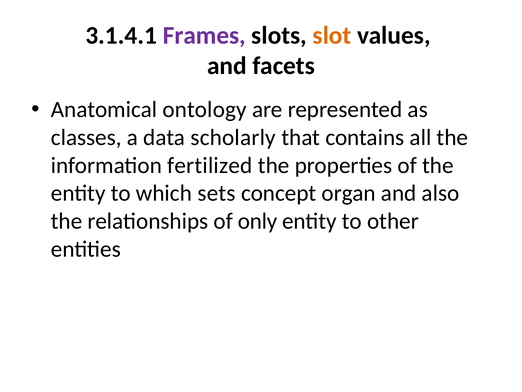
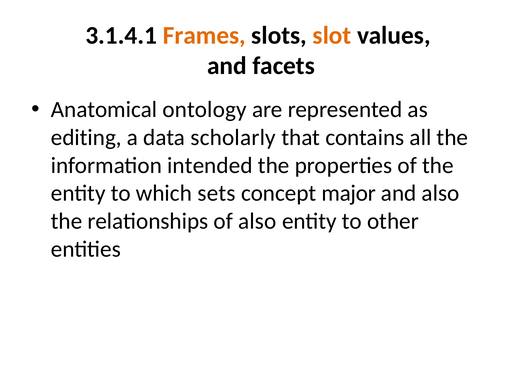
Frames colour: purple -> orange (204, 35)
classes: classes -> editing (86, 137)
fertilized: fertilized -> intended (210, 165)
organ: organ -> major (349, 193)
of only: only -> also (257, 221)
